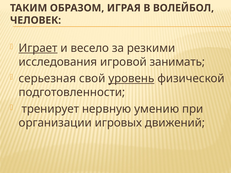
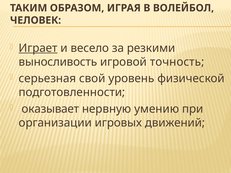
исследования: исследования -> выносливость (58, 62)
занимать: занимать -> точность (177, 62)
уровень underline: present -> none (131, 79)
тренирует: тренирует -> оказывает (50, 109)
